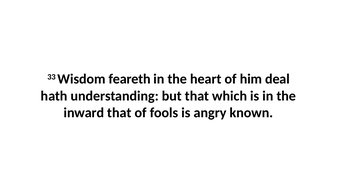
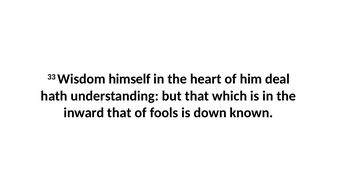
feareth: feareth -> himself (130, 79)
angry: angry -> down (210, 113)
